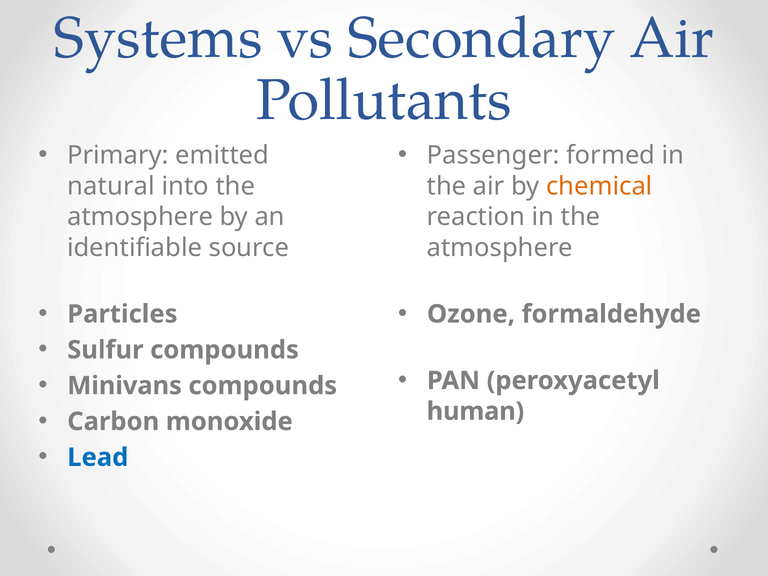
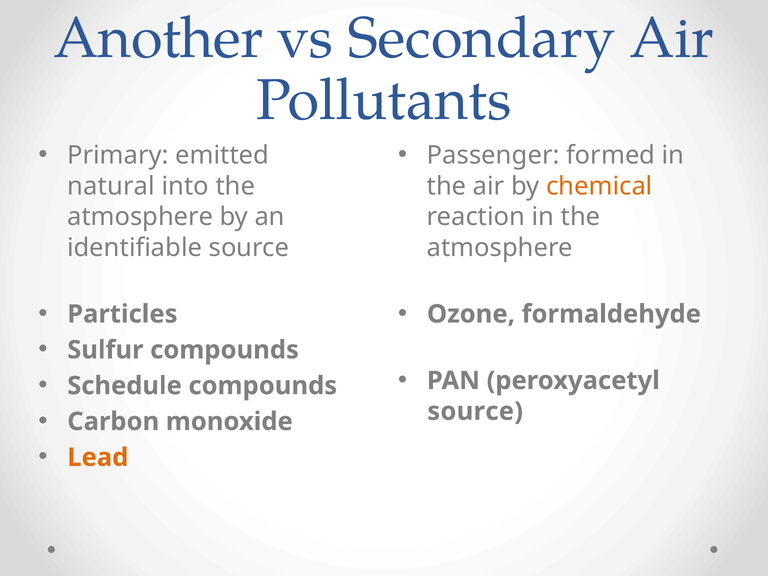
Systems: Systems -> Another (158, 38)
Minivans: Minivans -> Schedule (125, 386)
human: human -> source (475, 411)
Lead colour: blue -> orange (98, 457)
